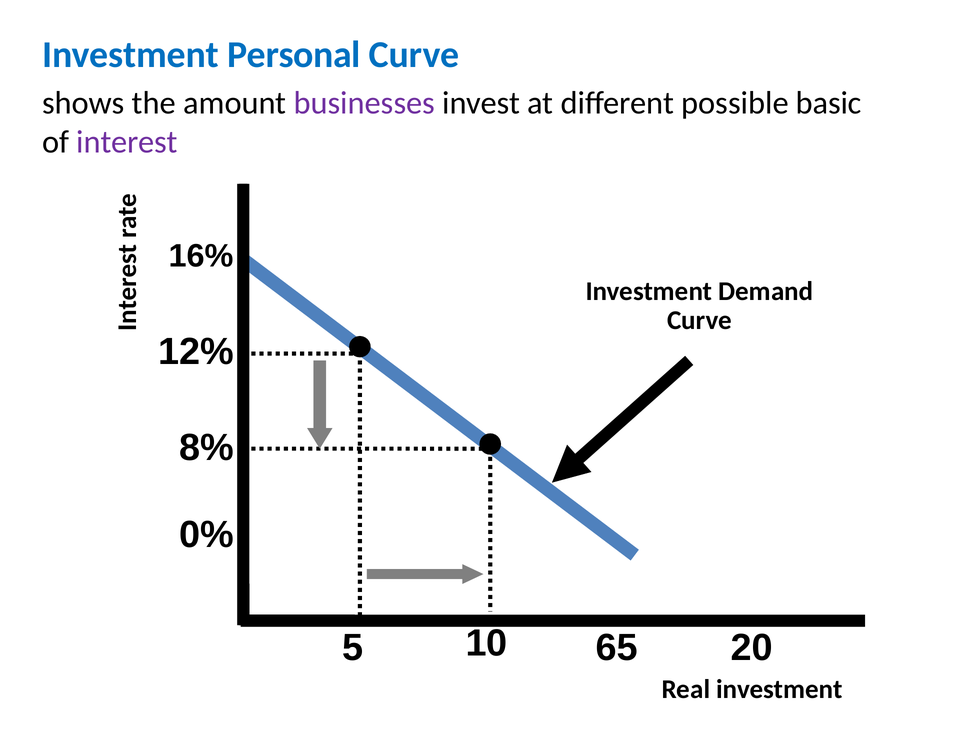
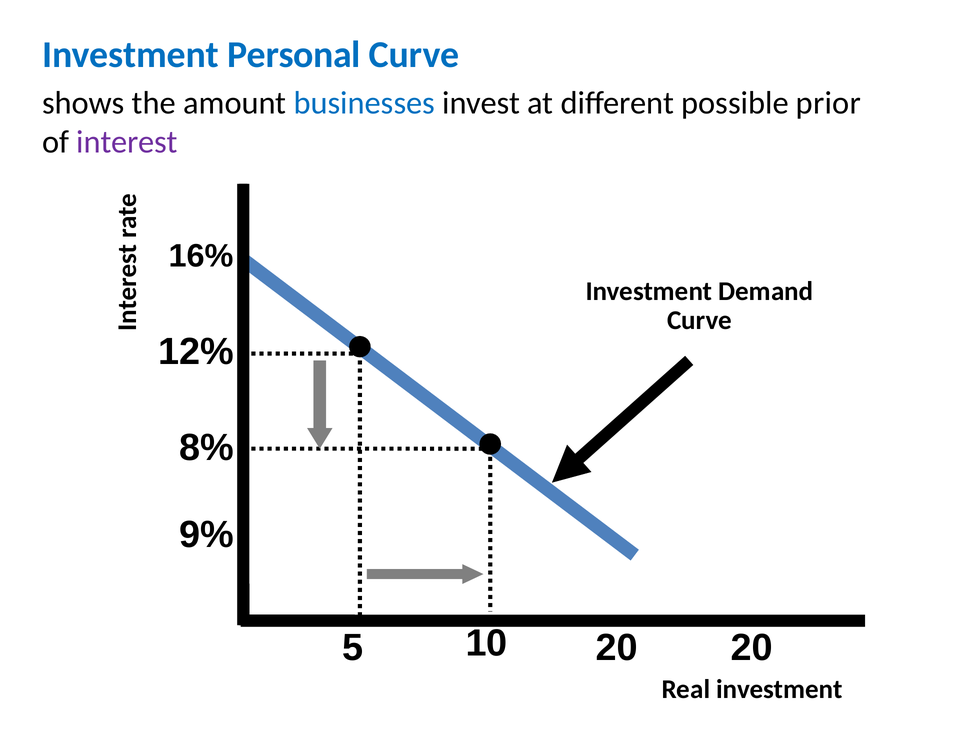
businesses colour: purple -> blue (364, 103)
basic: basic -> prior (828, 103)
0%: 0% -> 9% (207, 535)
10 65: 65 -> 20 (617, 648)
